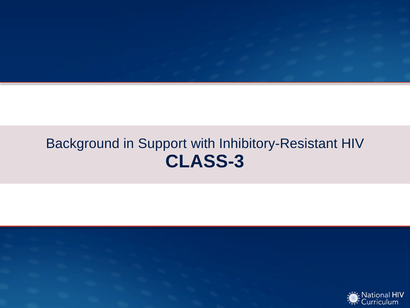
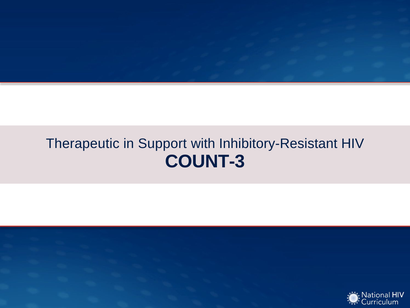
Background: Background -> Therapeutic (83, 143)
CLASS-3: CLASS-3 -> COUNT-3 (205, 161)
